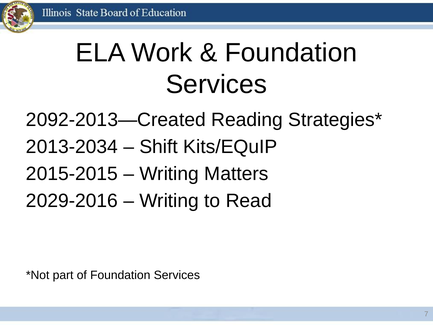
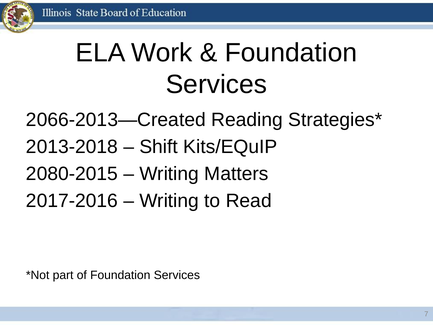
2092-2013—Created: 2092-2013—Created -> 2066-2013—Created (116, 120)
2013-2034: 2013-2034 -> 2013-2018 (72, 147)
2015-2015: 2015-2015 -> 2080-2015 (72, 174)
2029-2016: 2029-2016 -> 2017-2016 (72, 201)
